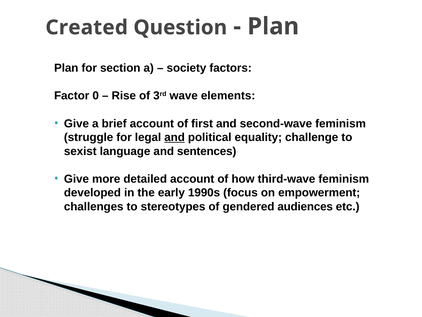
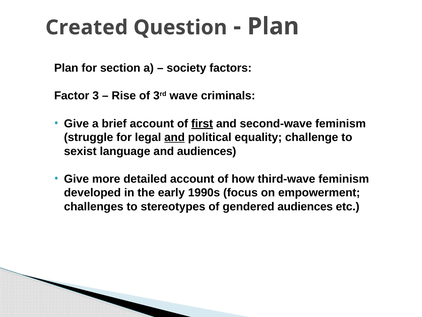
0: 0 -> 3 (96, 96)
elements: elements -> criminals (228, 96)
first underline: none -> present (202, 123)
and sentences: sentences -> audiences (207, 151)
